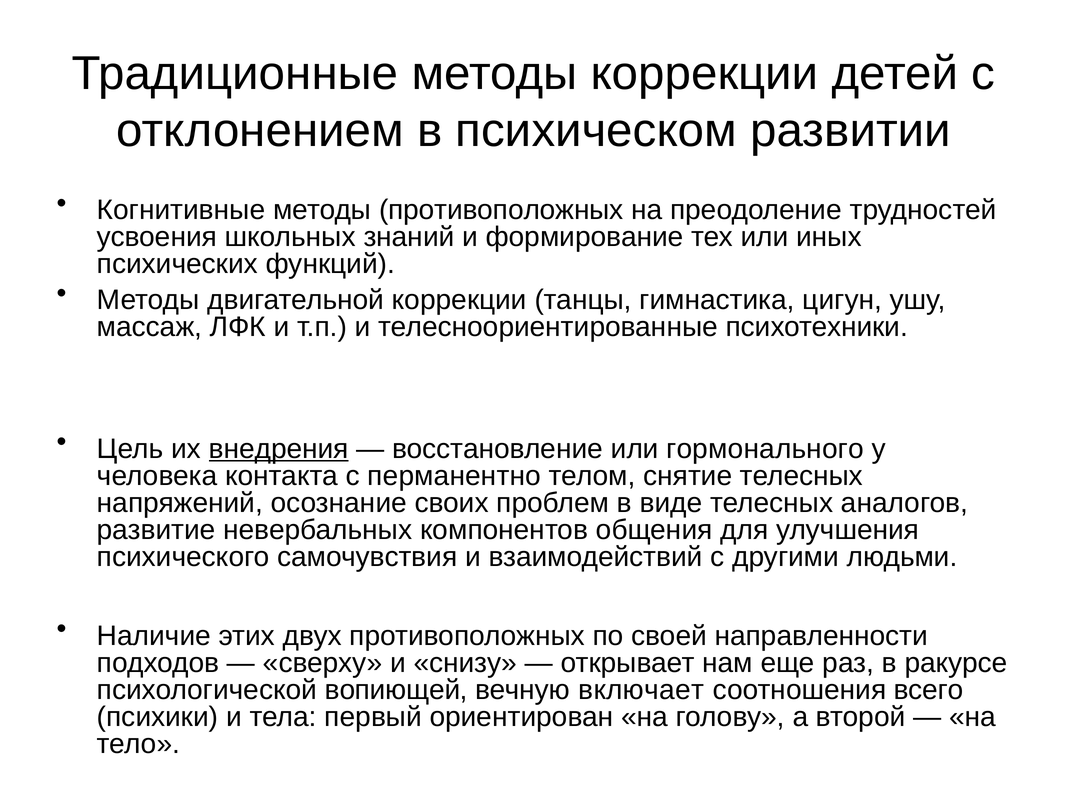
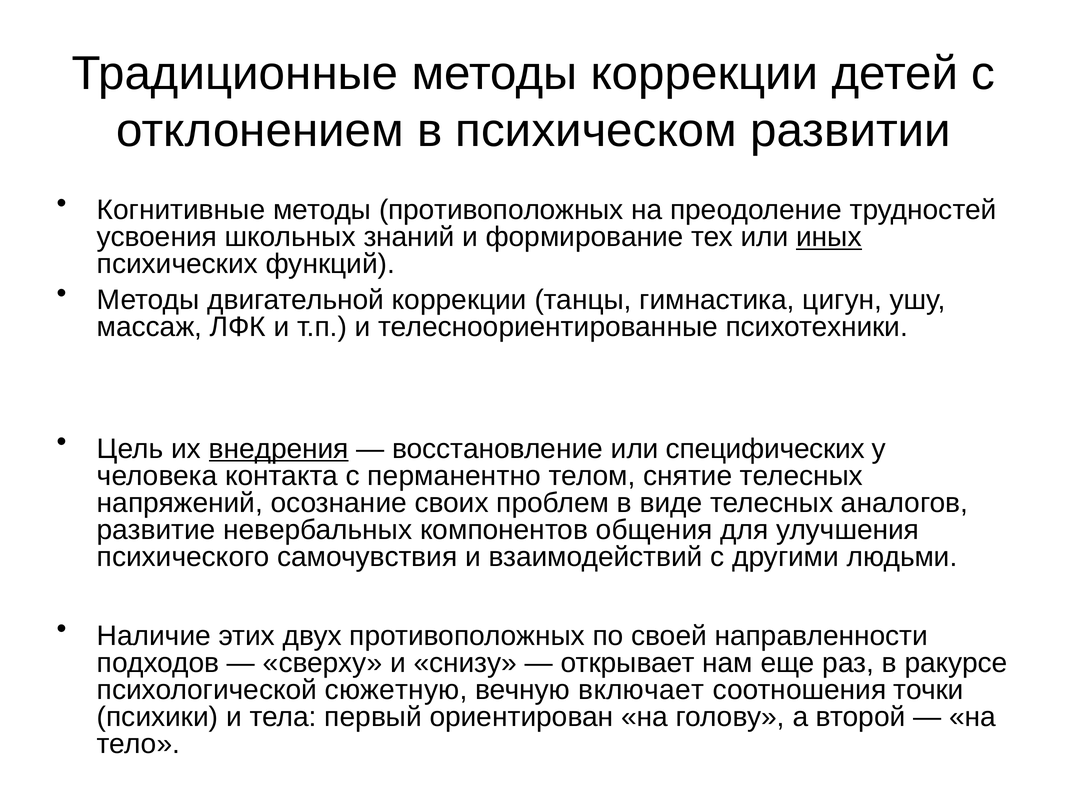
иных underline: none -> present (829, 237)
гормонального: гормонального -> специфических (765, 449)
вопиющей: вопиющей -> сюжетную (396, 690)
всего: всего -> точки (928, 690)
